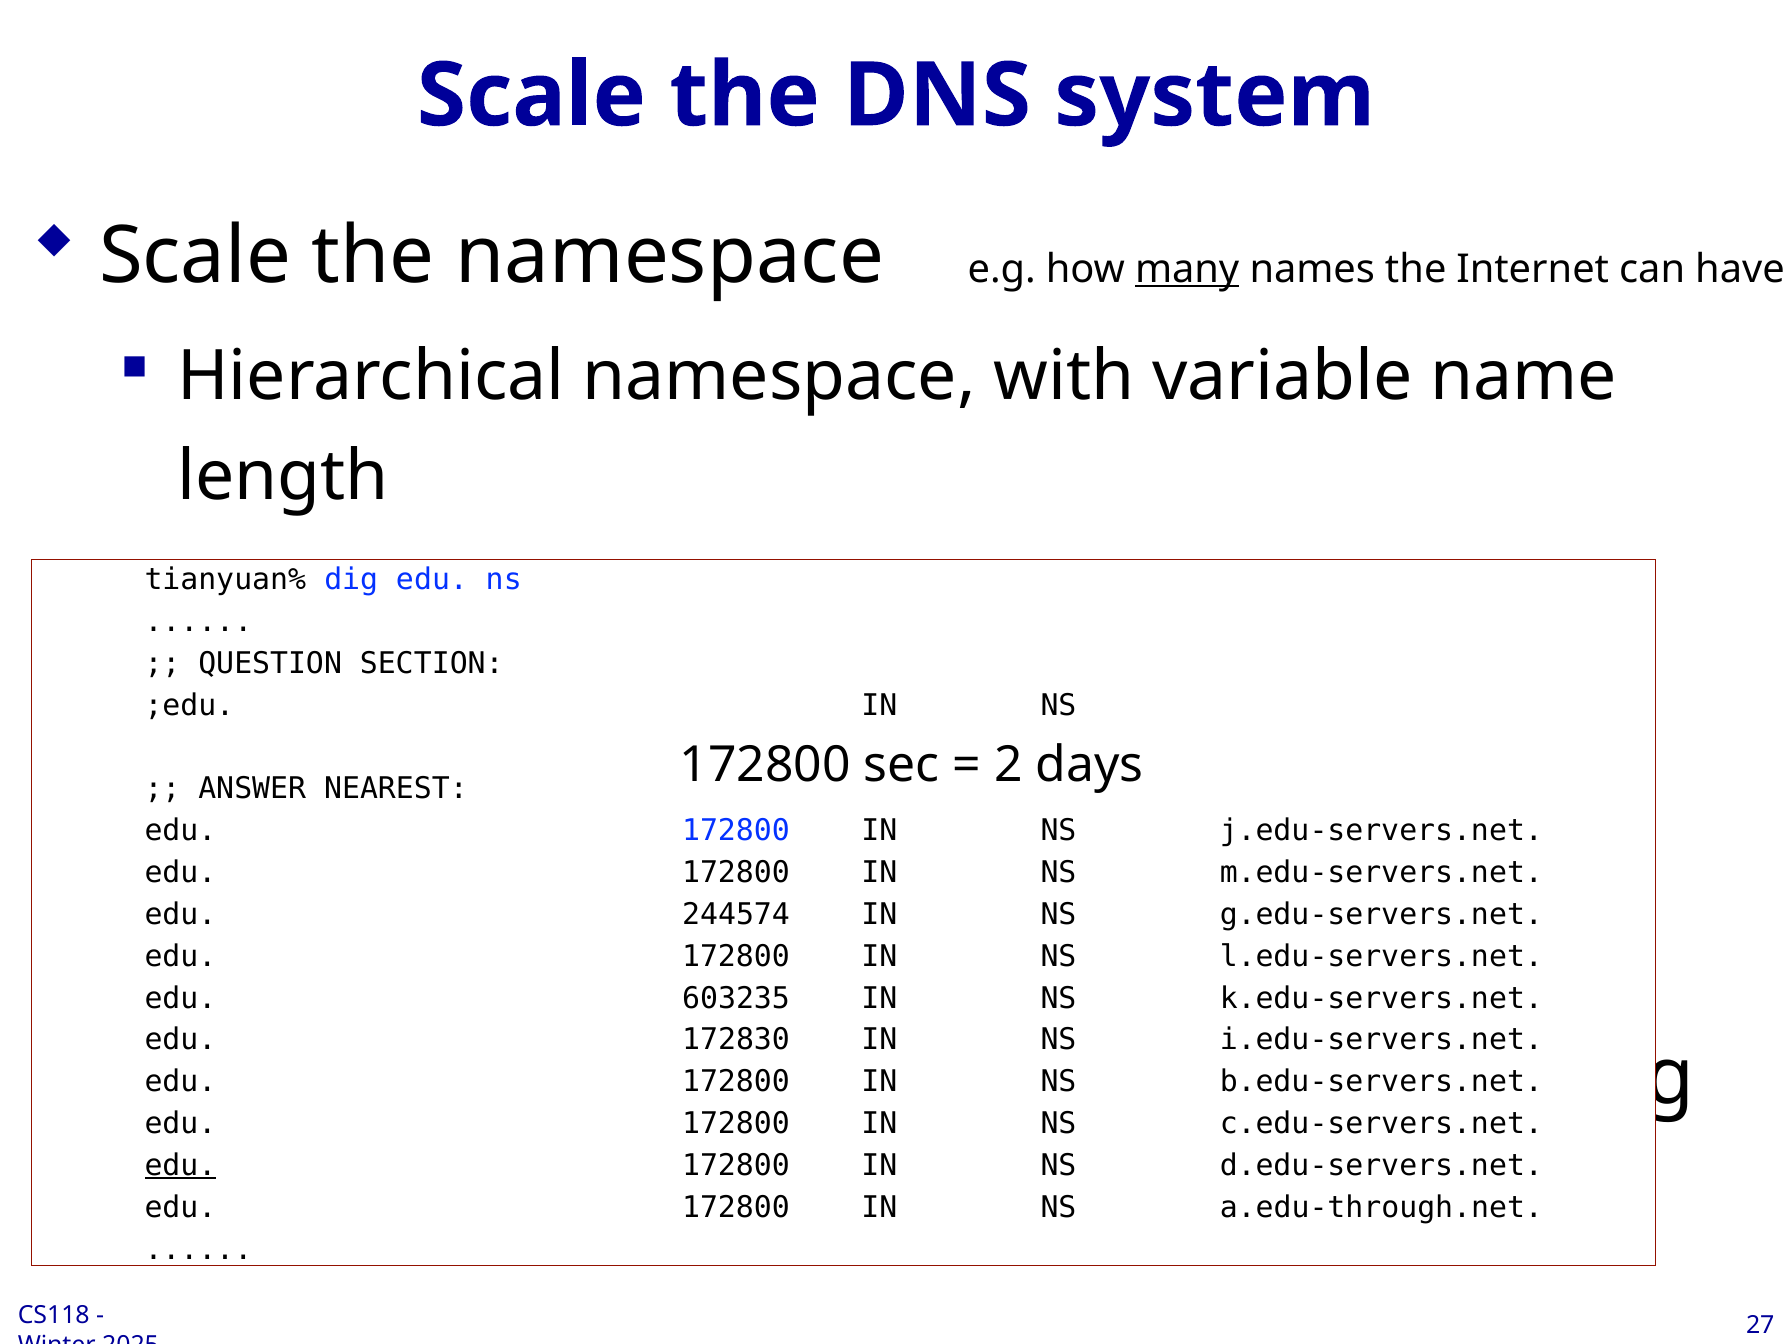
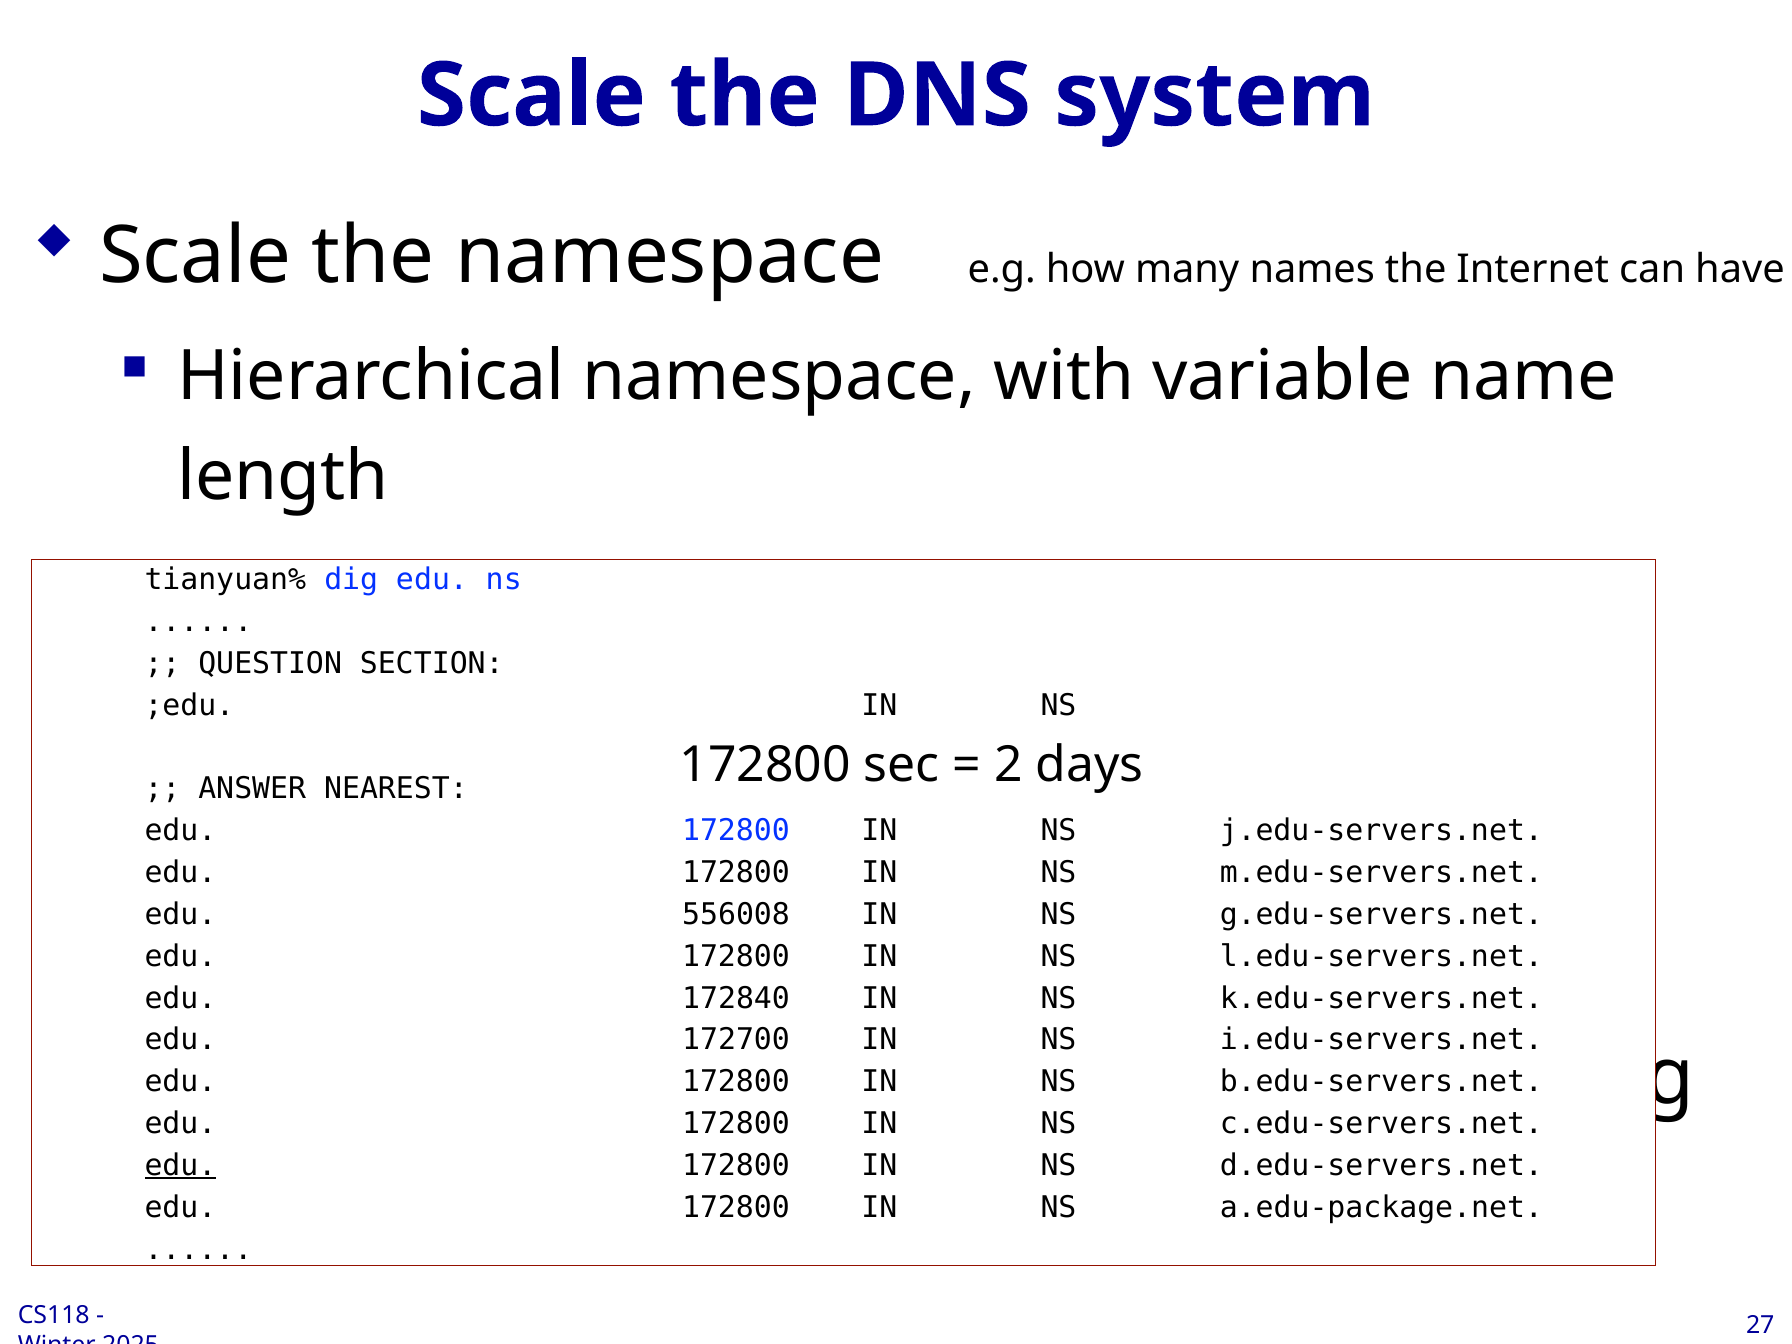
many underline: present -> none (1187, 269)
244574: 244574 -> 556008 (736, 915)
603235: 603235 -> 172840 (736, 998)
172830: 172830 -> 172700 (736, 1040)
a.edu-through.net: a.edu-through.net -> a.edu-package.net (1381, 1207)
